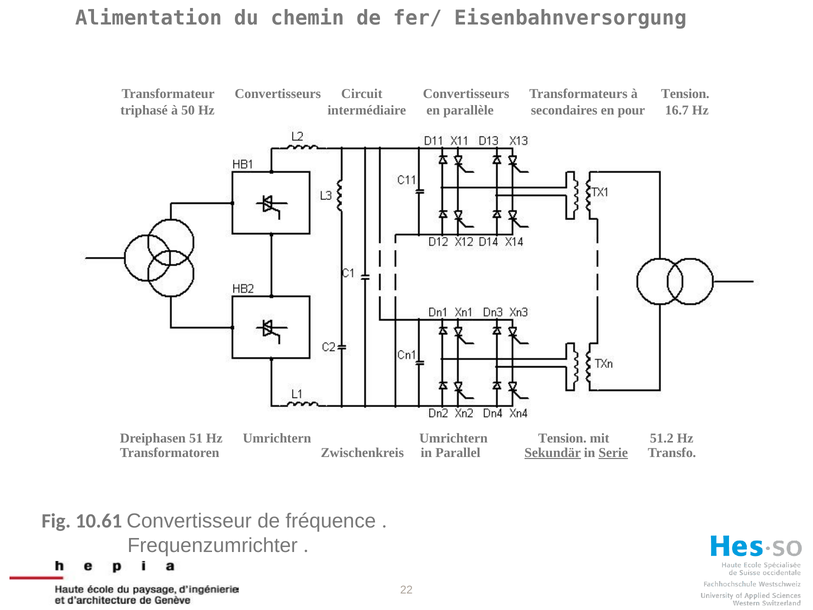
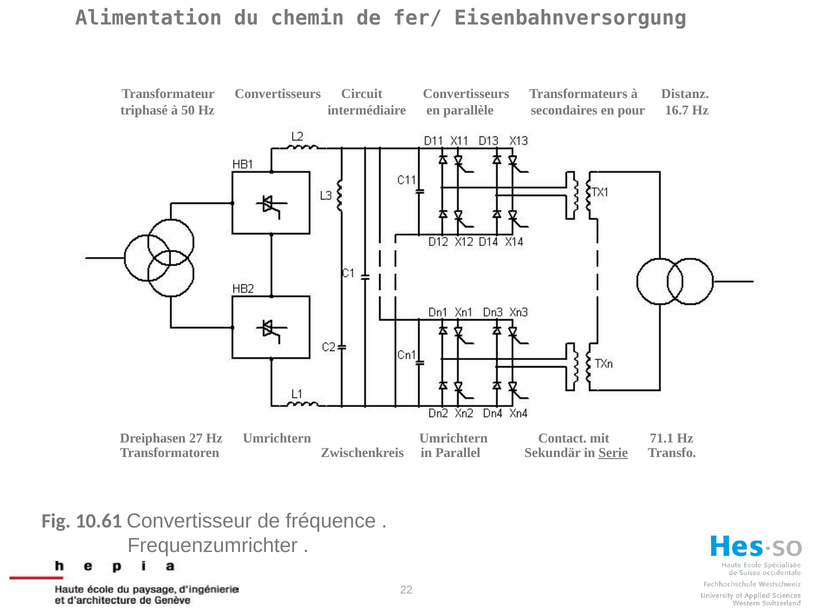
à Tension: Tension -> Distanz (685, 94)
51: 51 -> 27 (196, 438)
Umrichtern Tension: Tension -> Contact (562, 438)
51.2: 51.2 -> 71.1 (662, 438)
Sekundär underline: present -> none (553, 453)
